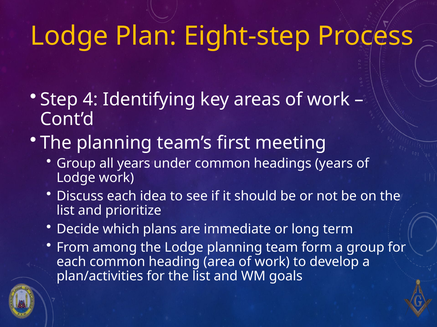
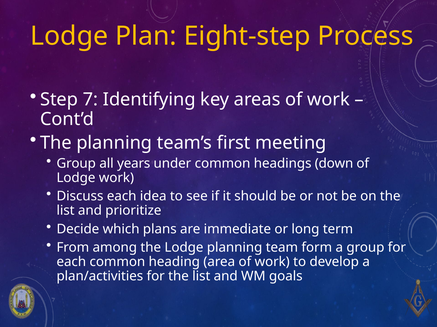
4: 4 -> 7 (90, 100)
headings years: years -> down (334, 164)
